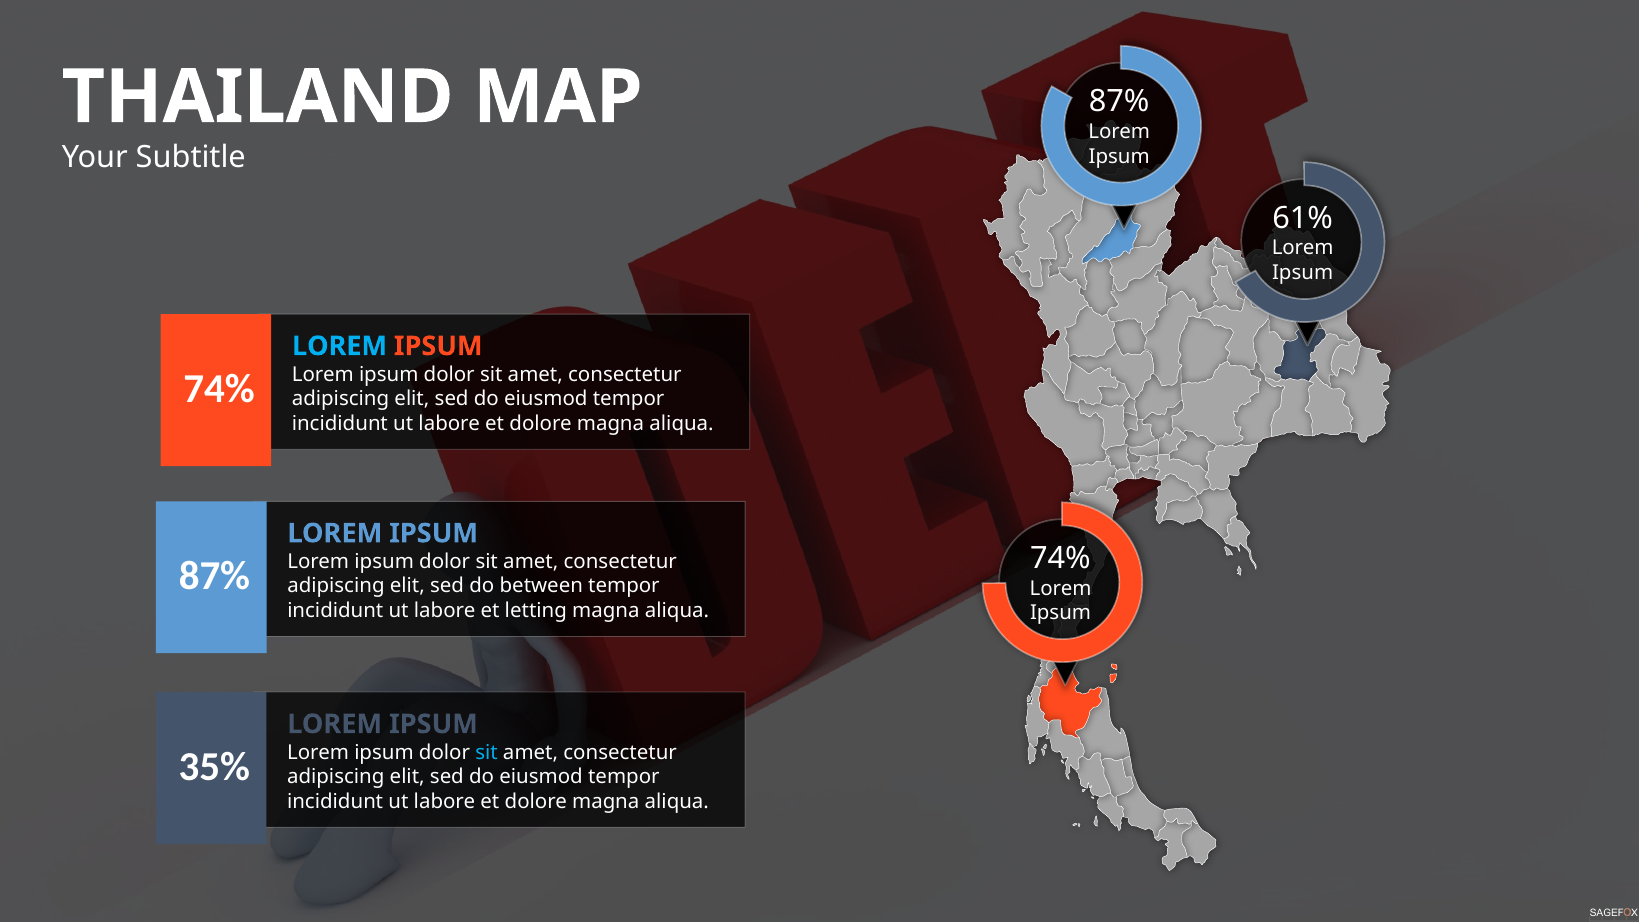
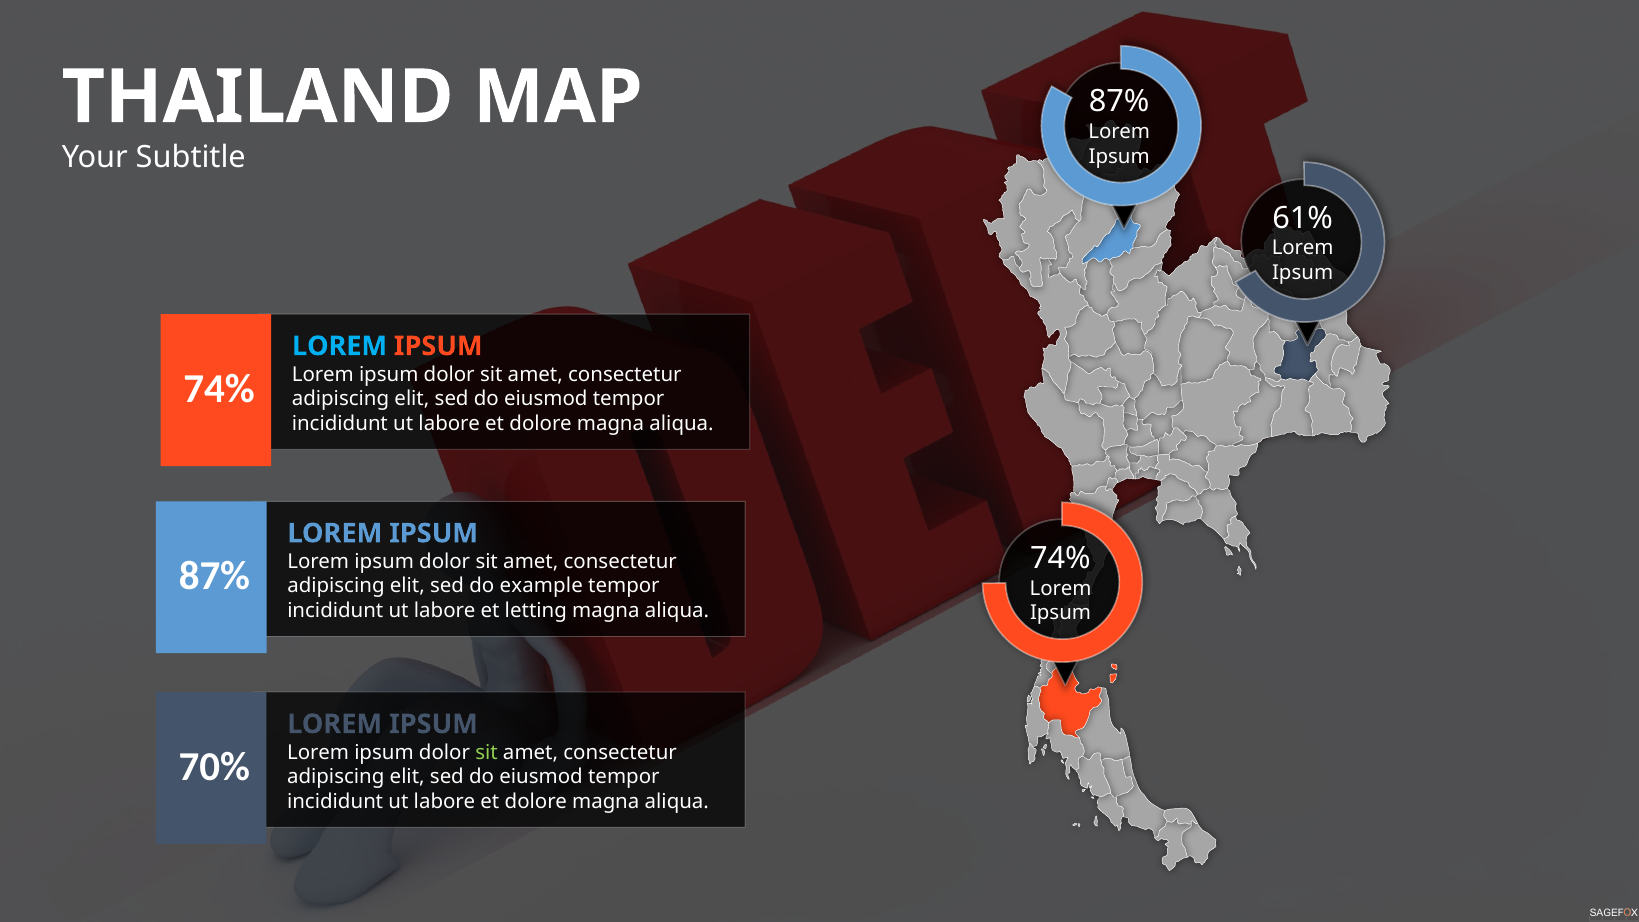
between: between -> example (541, 586)
sit colour: light blue -> light green (487, 752)
35%: 35% -> 70% (214, 767)
